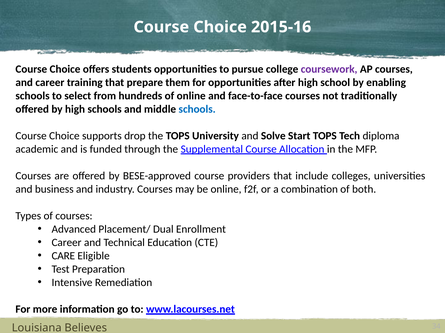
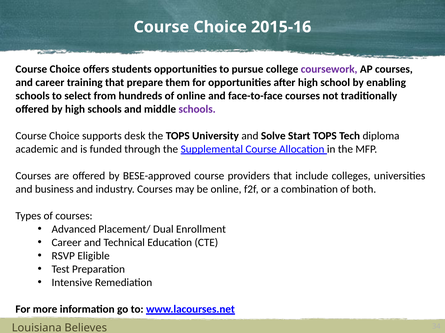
schools colour: blue -> purple (197, 109)
drop: drop -> desk (135, 136)
CARE: CARE -> RSVP (63, 256)
